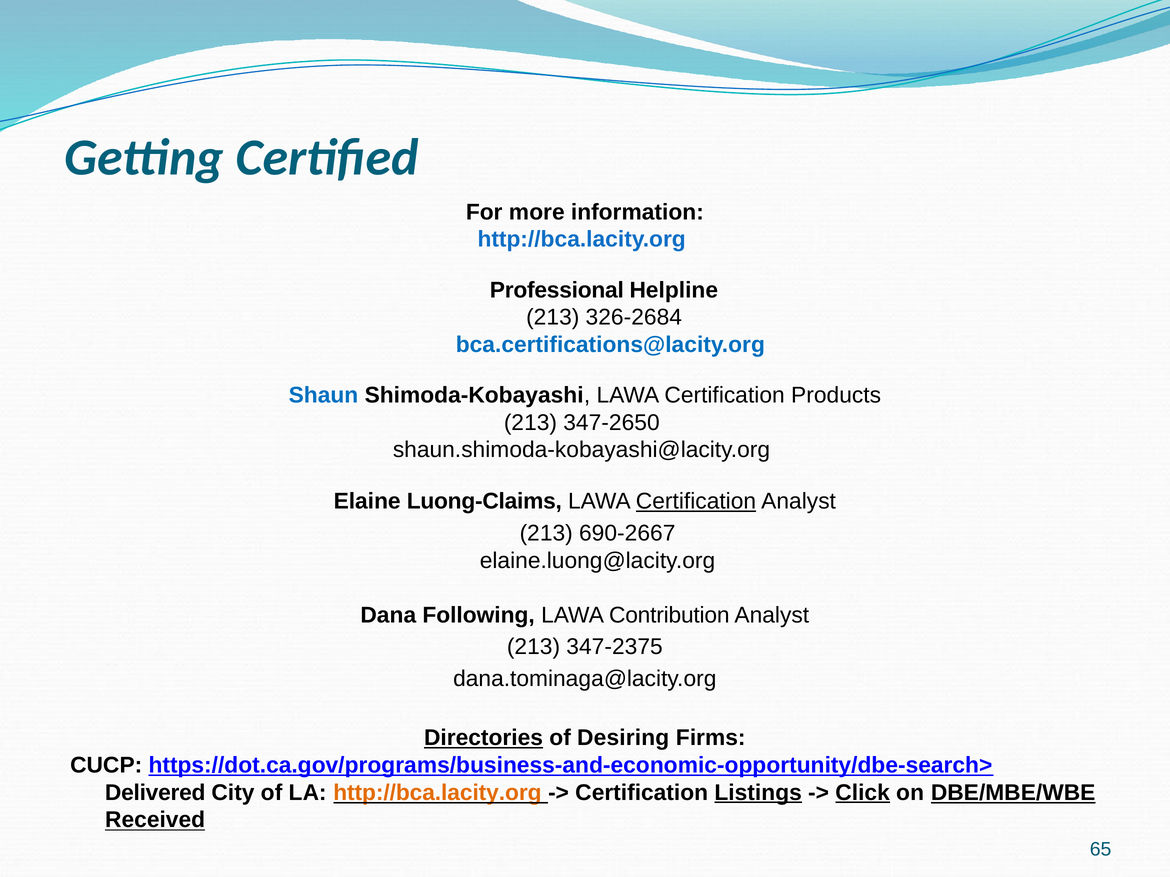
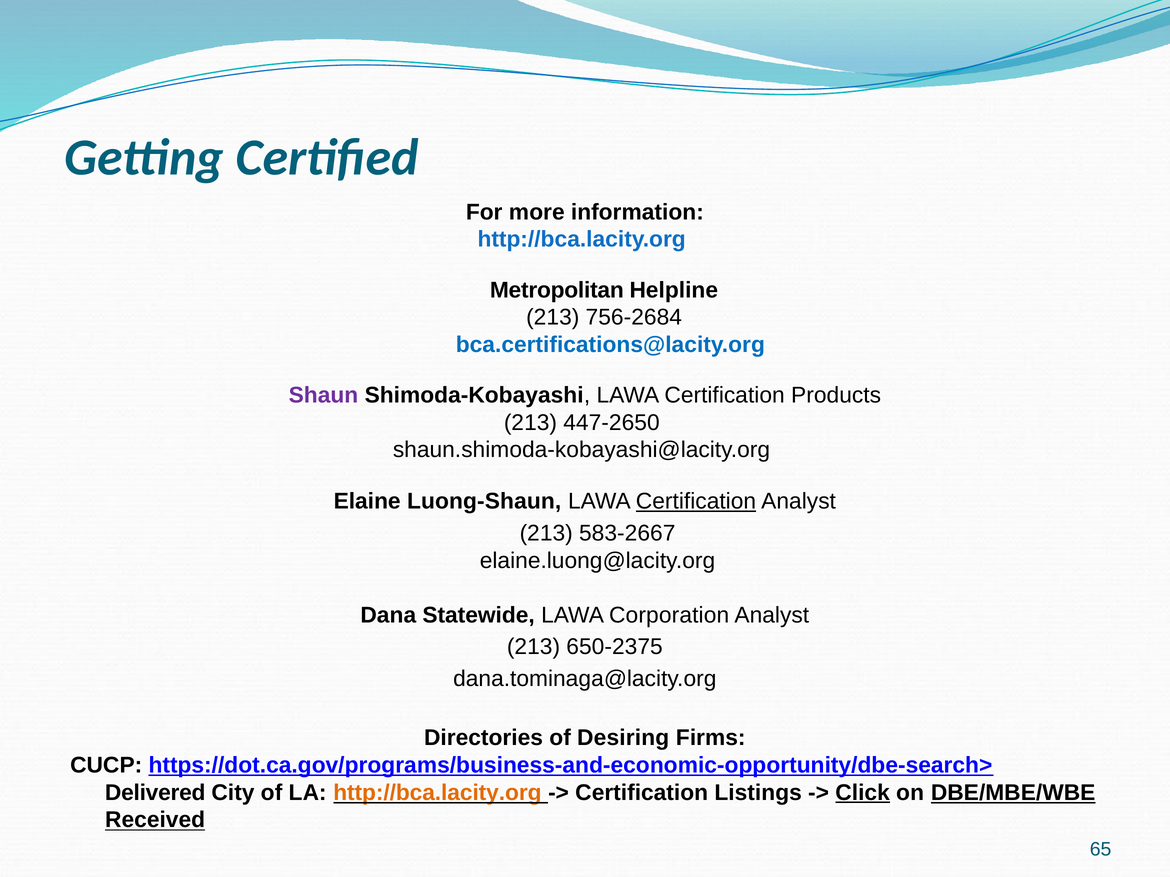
Professional: Professional -> Metropolitan (557, 290)
326-2684: 326-2684 -> 756-2684 (634, 318)
Shaun colour: blue -> purple (323, 396)
347-2650: 347-2650 -> 447-2650 (611, 423)
Luong-Claims: Luong-Claims -> Luong-Shaun (484, 502)
690-2667: 690-2667 -> 583-2667 (627, 534)
Following: Following -> Statewide (479, 615)
Contribution: Contribution -> Corporation (669, 615)
347-2375: 347-2375 -> 650-2375 (615, 647)
Directories underline: present -> none (483, 738)
Listings underline: present -> none (758, 793)
